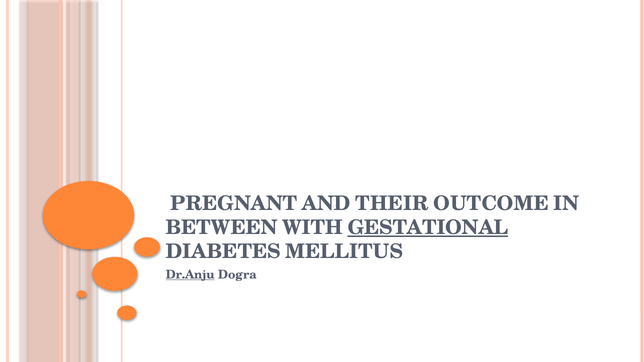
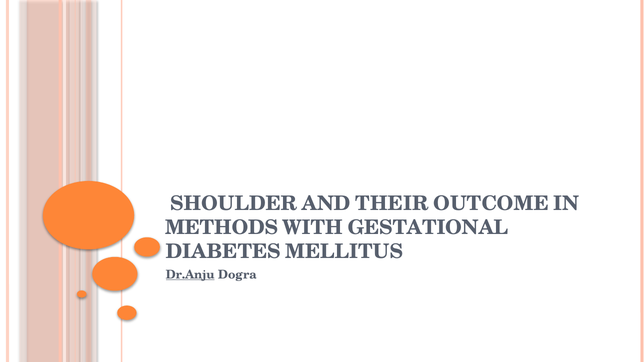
PREGNANT: PREGNANT -> SHOULDER (234, 204)
BETWEEN: BETWEEN -> METHODS (222, 228)
GESTATIONAL underline: present -> none (428, 228)
